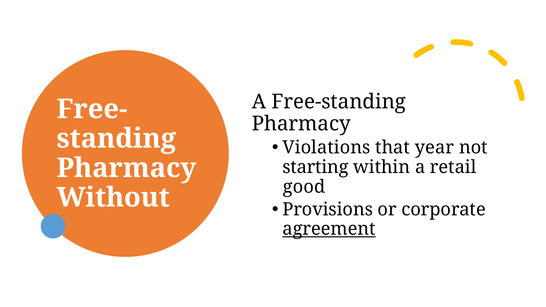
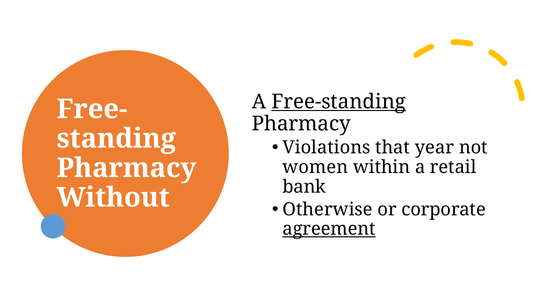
Free-standing underline: none -> present (339, 102)
starting: starting -> women (315, 167)
good: good -> bank (304, 187)
Provisions: Provisions -> Otherwise (328, 209)
